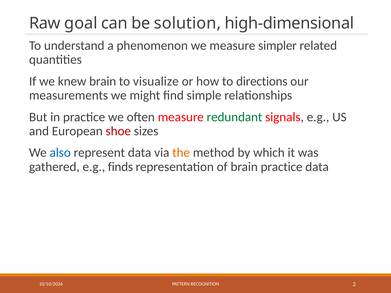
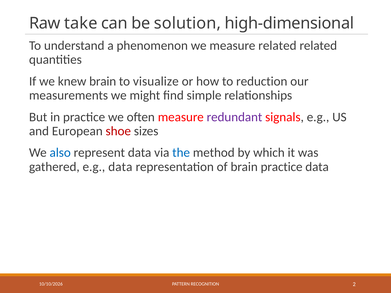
goal: goal -> take (81, 23)
measure simpler: simpler -> related (277, 46)
directions: directions -> reduction (262, 81)
redundant colour: green -> purple (234, 117)
the colour: orange -> blue (181, 153)
e.g finds: finds -> data (120, 167)
